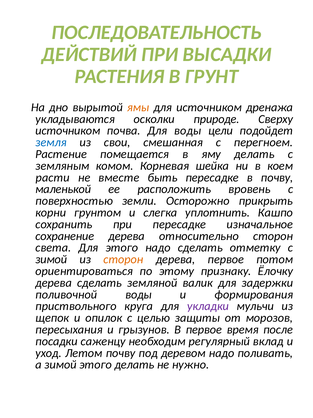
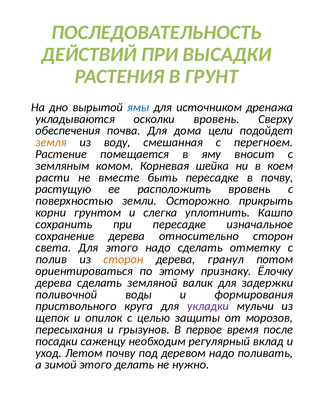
ямы colour: orange -> blue (138, 107)
осколки природе: природе -> вровень (216, 119)
источником: источником -> обеспечения (68, 130)
Для воды: воды -> дома (188, 130)
земля colour: blue -> orange (51, 142)
свои: свои -> воду (117, 142)
яму делать: делать -> вносит (254, 154)
маленькой: маленькой -> растущую (63, 189)
зимой: зимой -> полив (51, 259)
дерева первое: первое -> гранул (226, 259)
